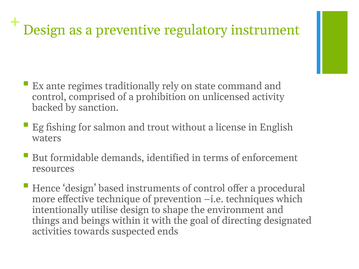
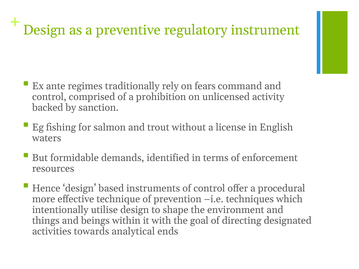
state: state -> fears (205, 86)
suspected: suspected -> analytical (133, 232)
